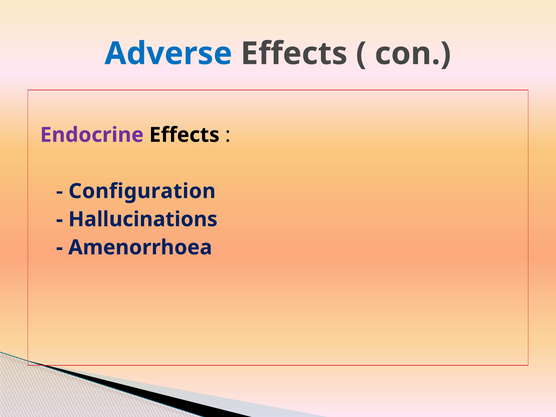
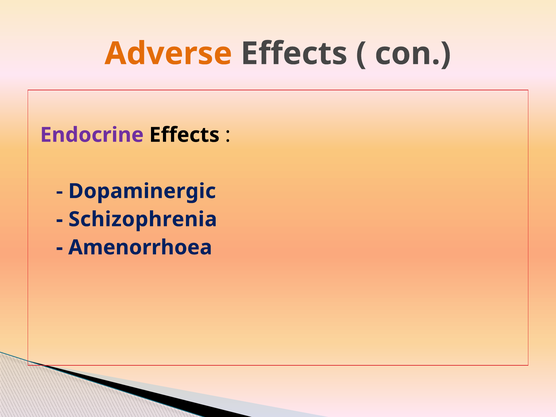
Adverse colour: blue -> orange (168, 54)
Configuration: Configuration -> Dopaminergic (142, 191)
Hallucinations: Hallucinations -> Schizophrenia (143, 219)
